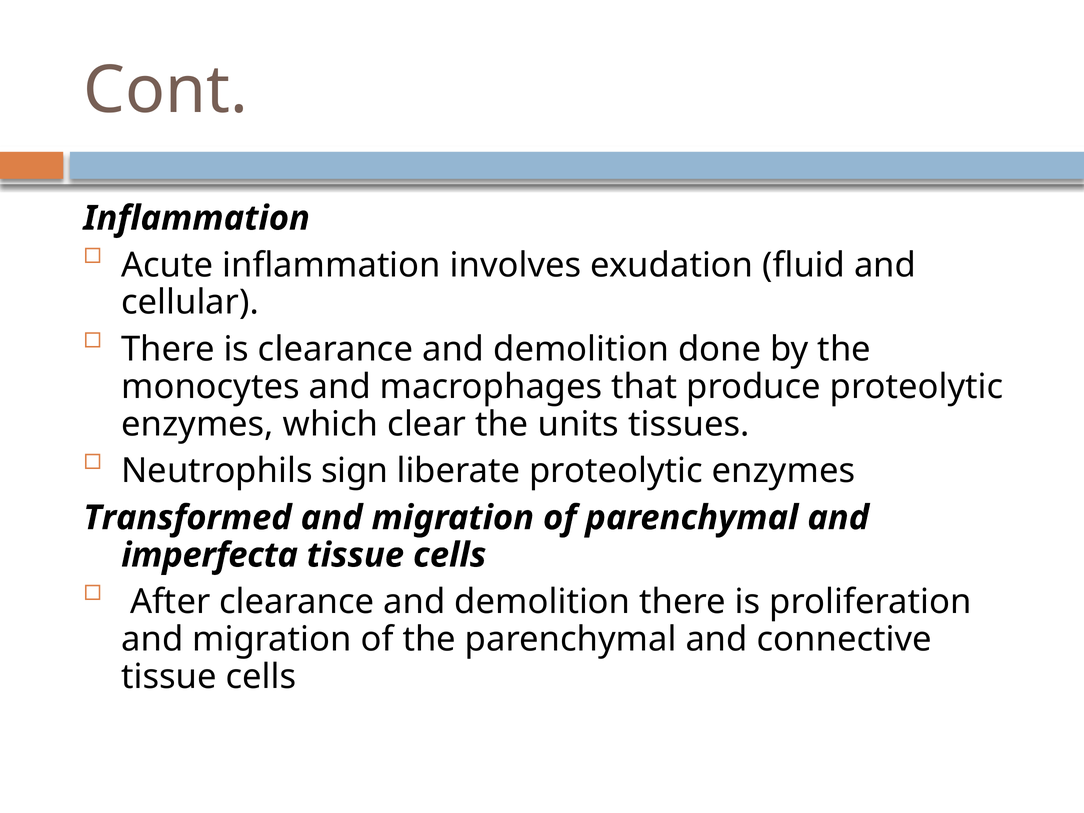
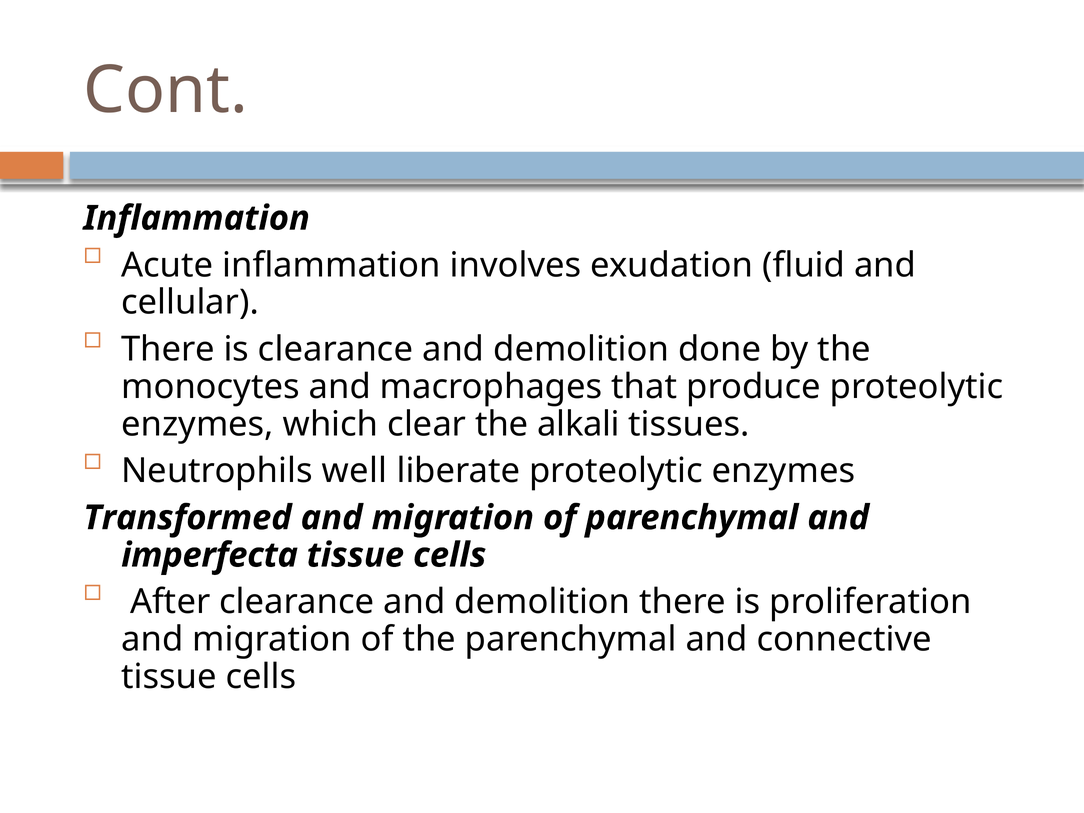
units: units -> alkali (579, 424)
sign: sign -> well (354, 471)
